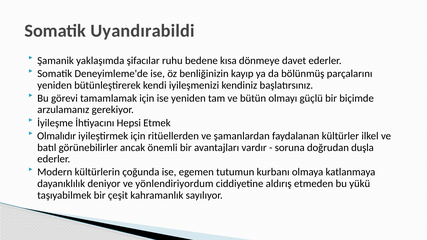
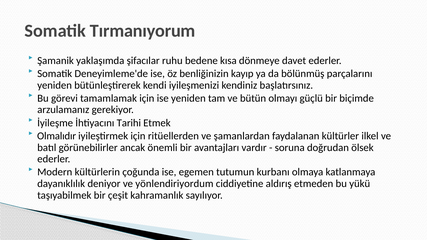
Uyandırabildi: Uyandırabildi -> Tırmanıyorum (143, 31)
Hepsi: Hepsi -> Tarihi (129, 123)
duşla: duşla -> ölsek (362, 148)
